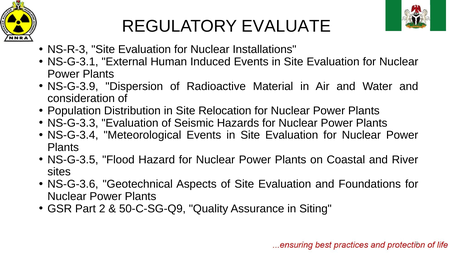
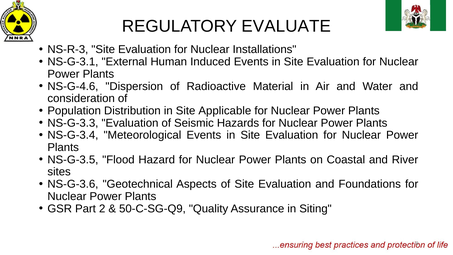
NS-G-3.9: NS-G-3.9 -> NS-G-4.6 (73, 86)
Relocation: Relocation -> Applicable (225, 111)
